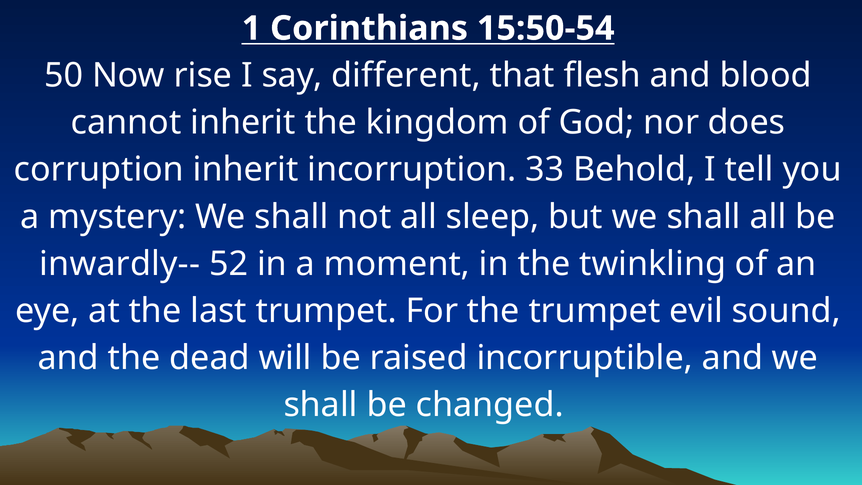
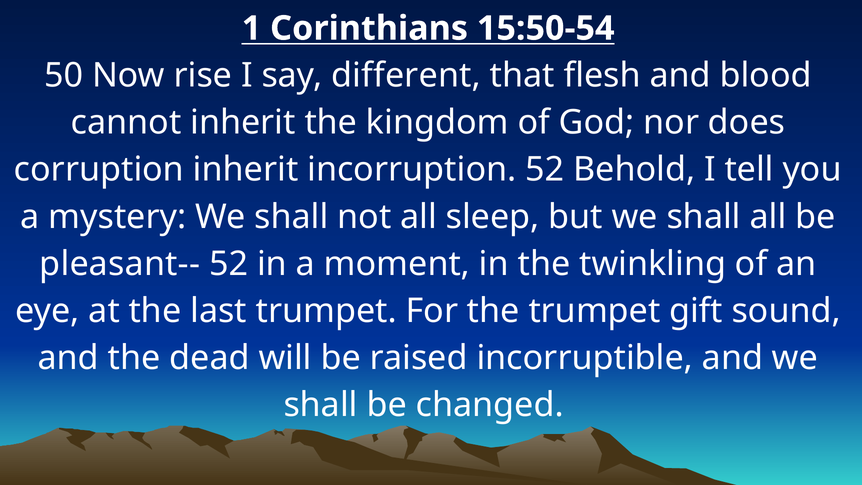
incorruption 33: 33 -> 52 (545, 170)
inwardly--: inwardly-- -> pleasant-- (120, 264)
evil: evil -> gift (696, 311)
